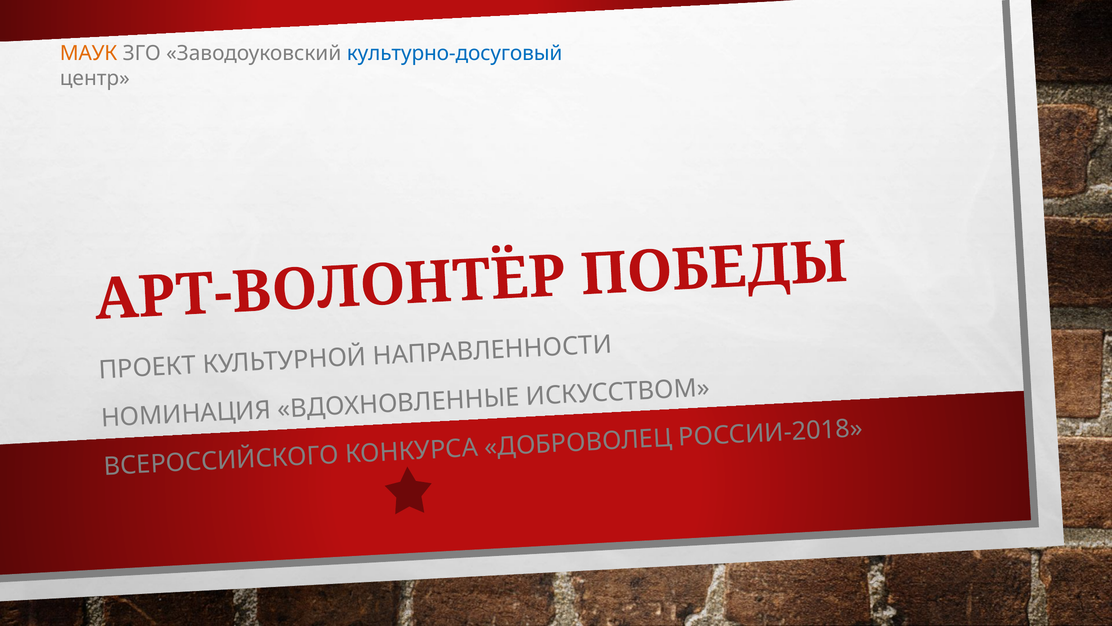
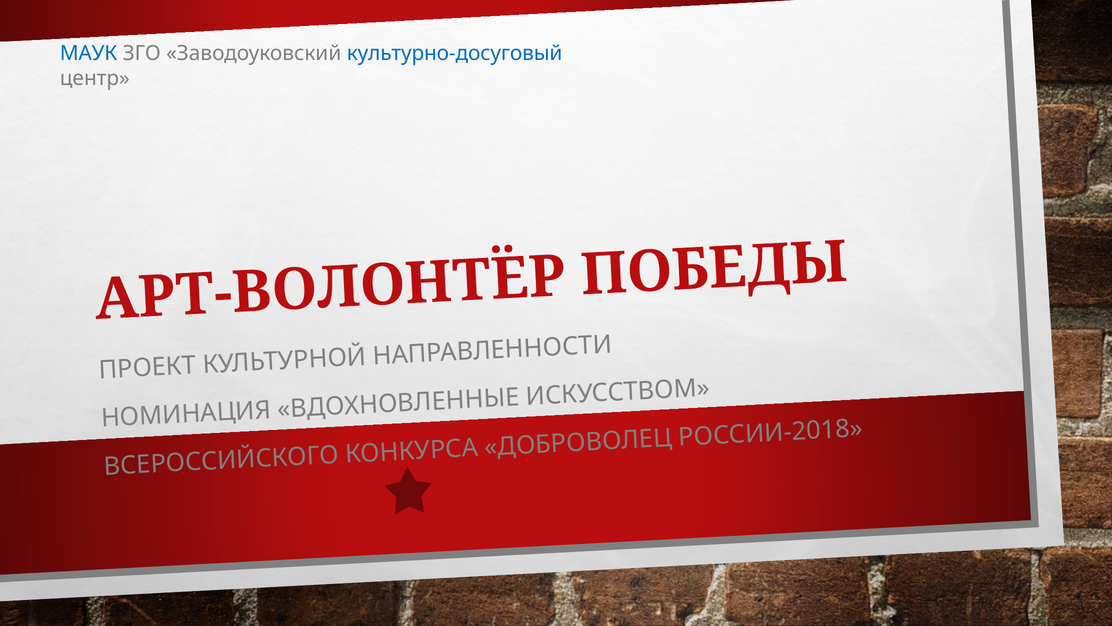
МАУК colour: orange -> blue (89, 53)
